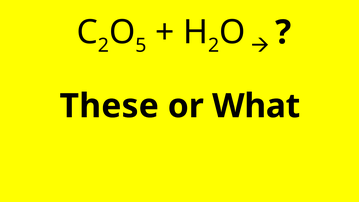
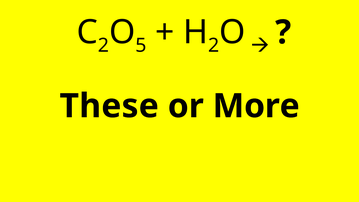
What: What -> More (256, 106)
